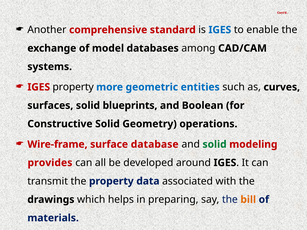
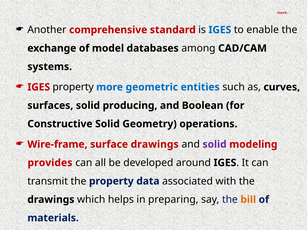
blueprints: blueprints -> producing (130, 106)
surface database: database -> drawings (155, 144)
solid colour: green -> purple (215, 144)
